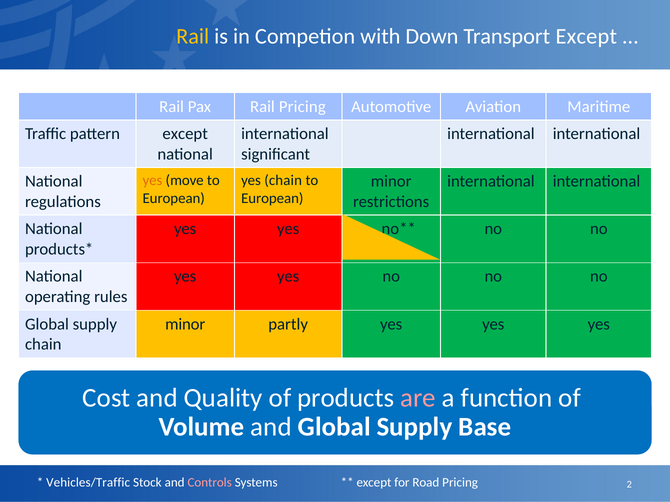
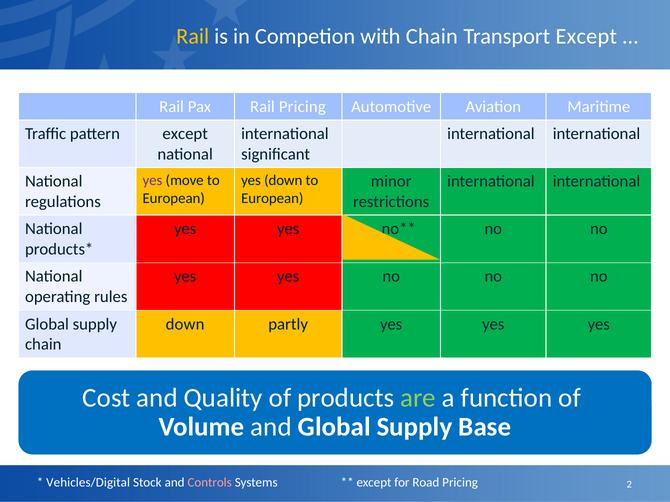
with Down: Down -> Chain (432, 36)
yes colour: orange -> purple (152, 180)
yes chain: chain -> down (283, 180)
minor: minor -> down (185, 324)
are colour: pink -> light green (418, 398)
Vehicles/Traffic: Vehicles/Traffic -> Vehicles/Digital (88, 483)
